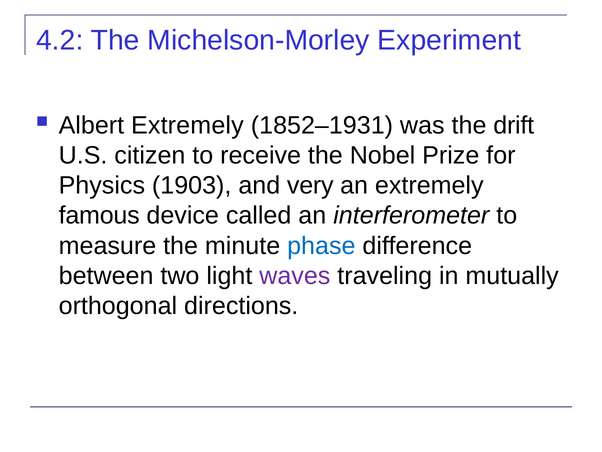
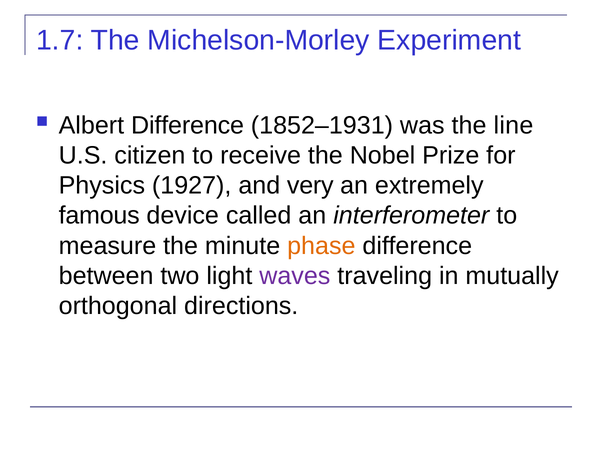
4.2: 4.2 -> 1.7 (60, 40)
Albert Extremely: Extremely -> Difference (188, 125)
drift: drift -> line (513, 125)
1903: 1903 -> 1927 (192, 185)
phase colour: blue -> orange (321, 246)
